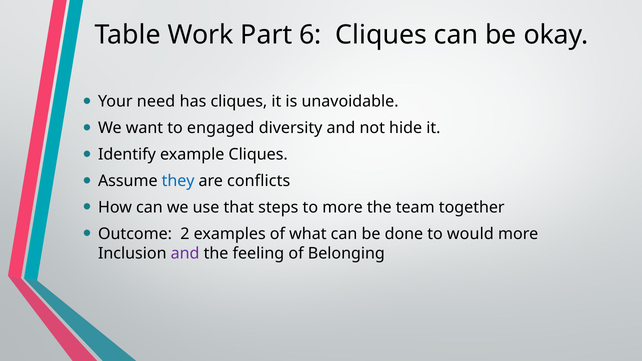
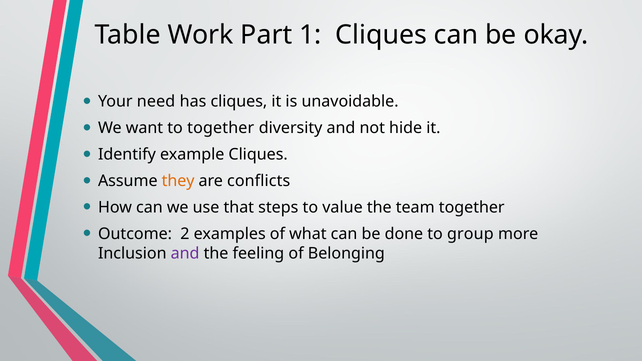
6: 6 -> 1 (310, 35)
to engaged: engaged -> together (221, 128)
they colour: blue -> orange (178, 181)
to more: more -> value (342, 208)
would: would -> group (470, 234)
